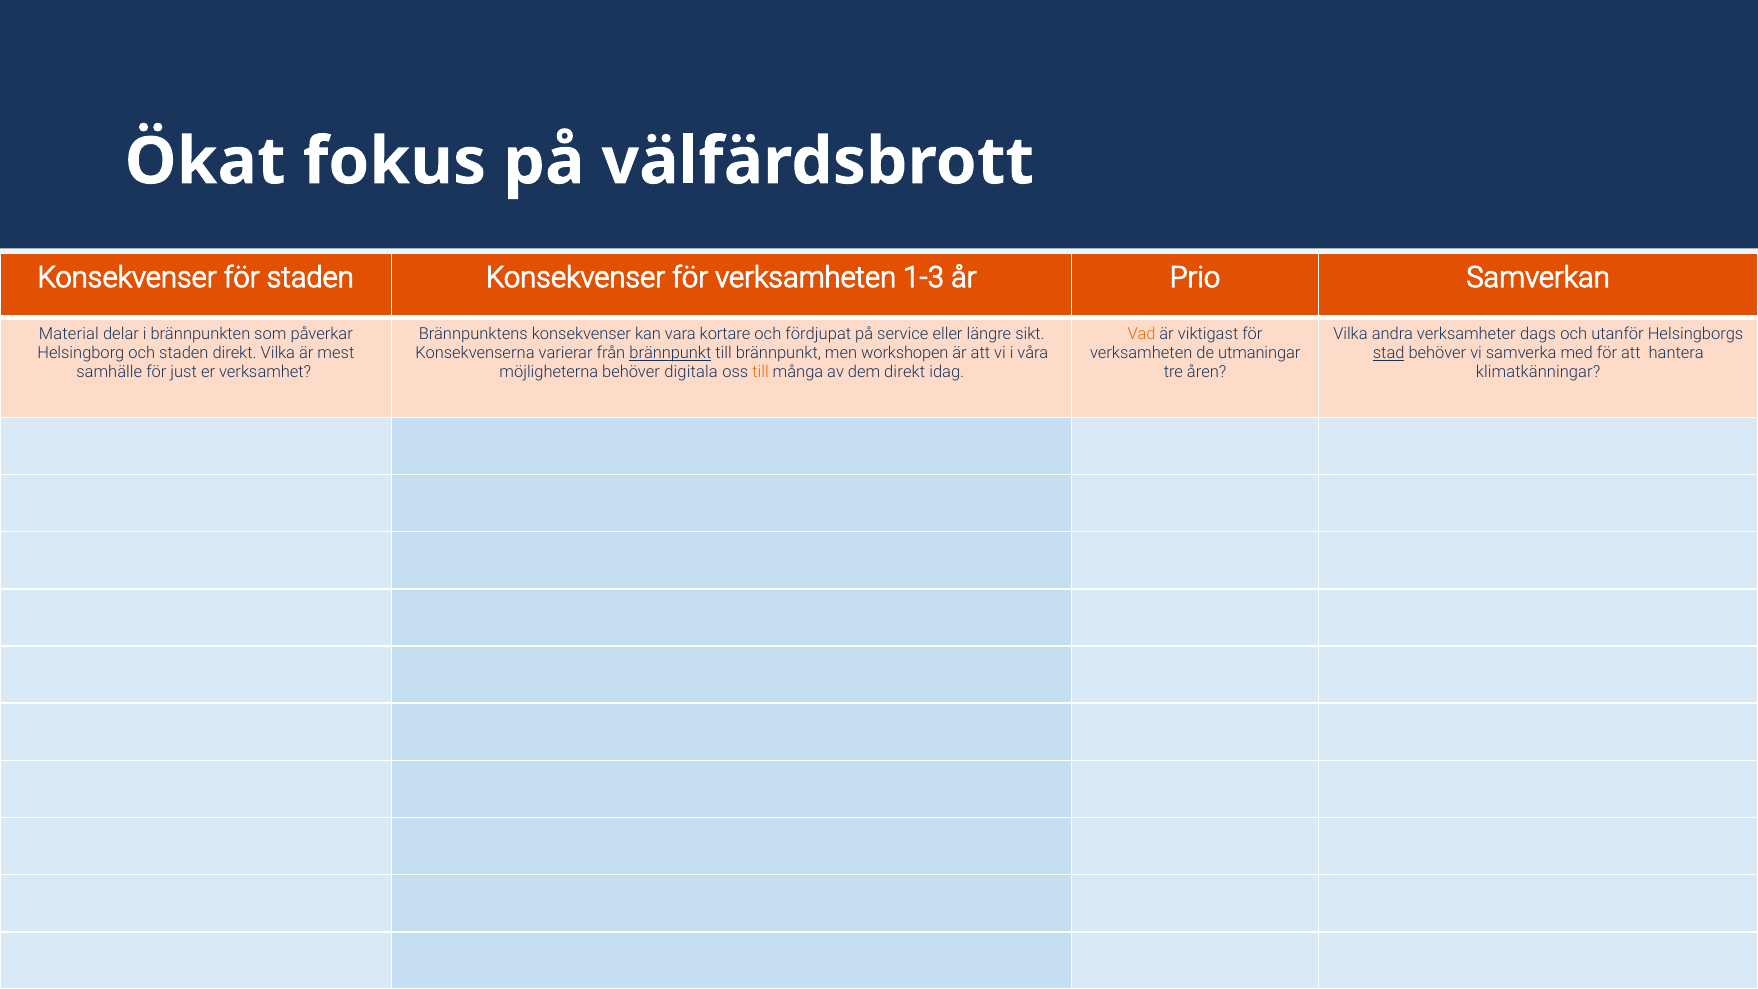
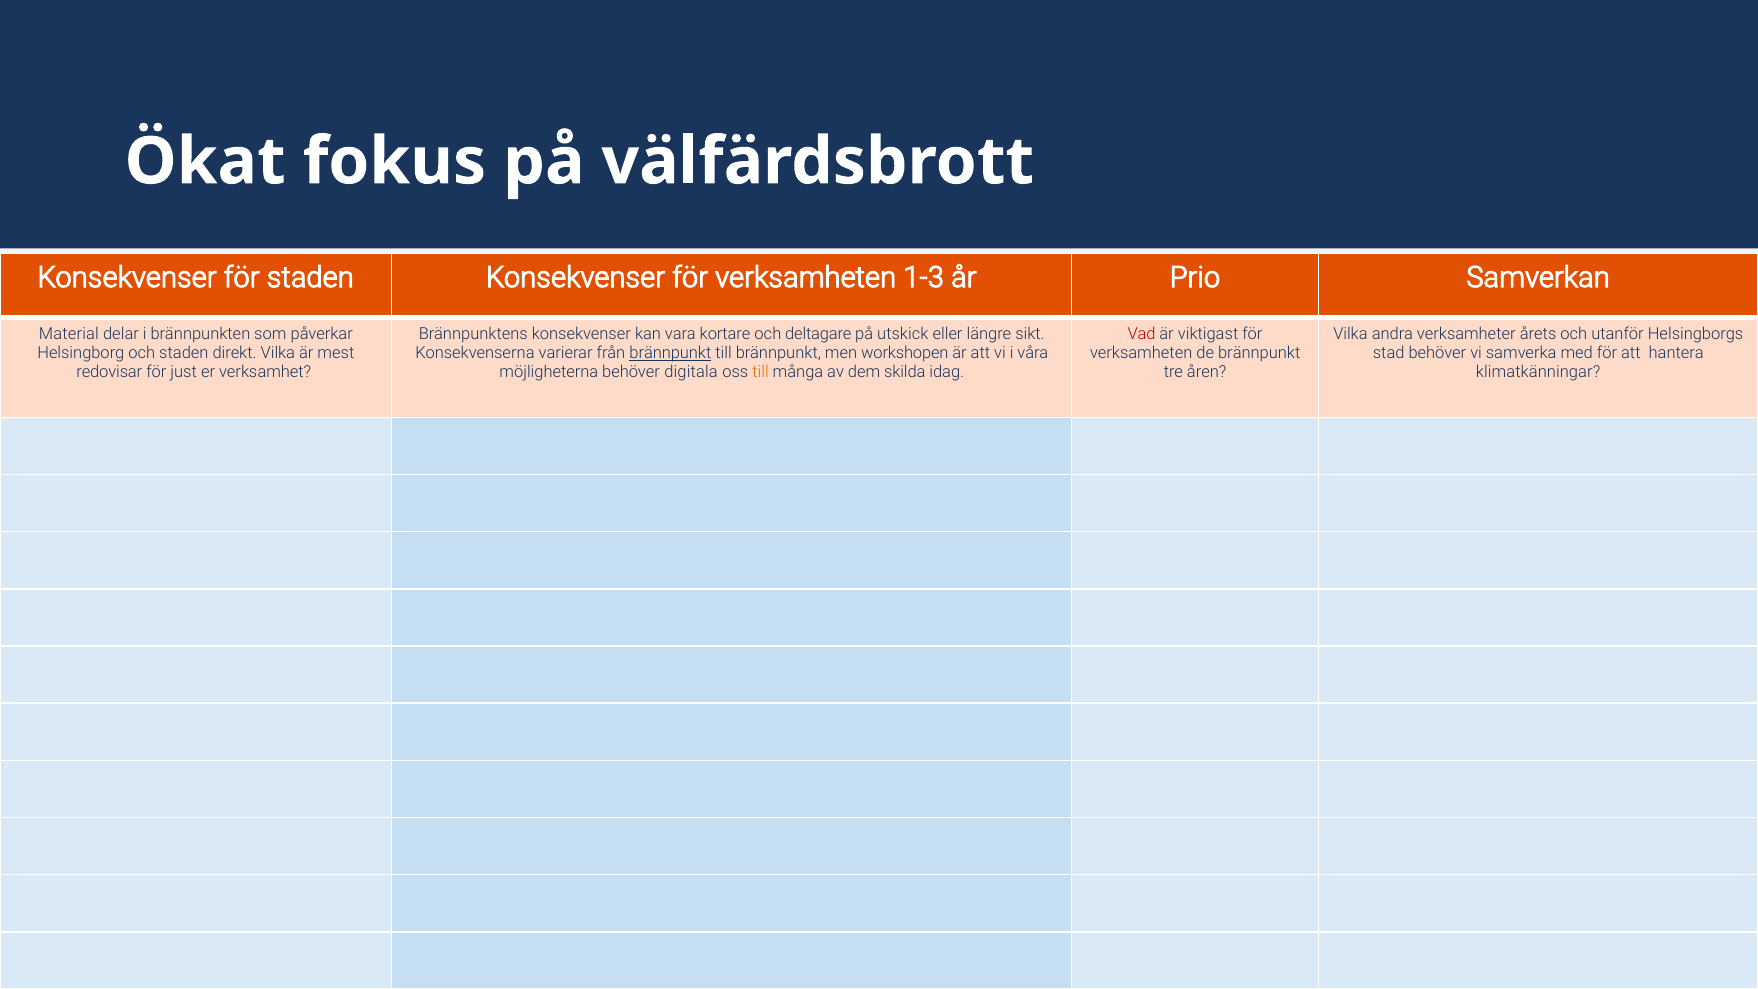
fördjupat: fördjupat -> deltagare (818, 334)
service: service -> utskick (903, 334)
Vad colour: orange -> red (1142, 334)
dags: dags -> årets (1538, 334)
de utmaningar: utmaningar -> brännpunkt (1259, 353)
stad underline: present -> none (1389, 353)
samhälle: samhälle -> redovisar (109, 372)
dem direkt: direkt -> skilda (905, 372)
